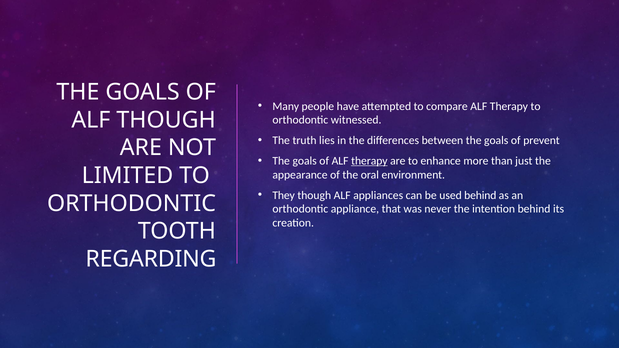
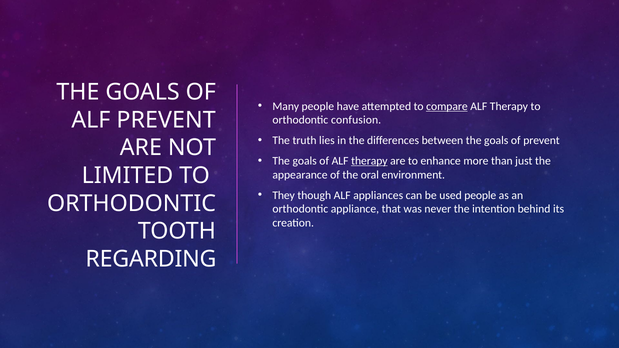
compare underline: none -> present (447, 106)
ALF THOUGH: THOUGH -> PREVENT (166, 120)
witnessed: witnessed -> confusion (356, 120)
used behind: behind -> people (480, 195)
